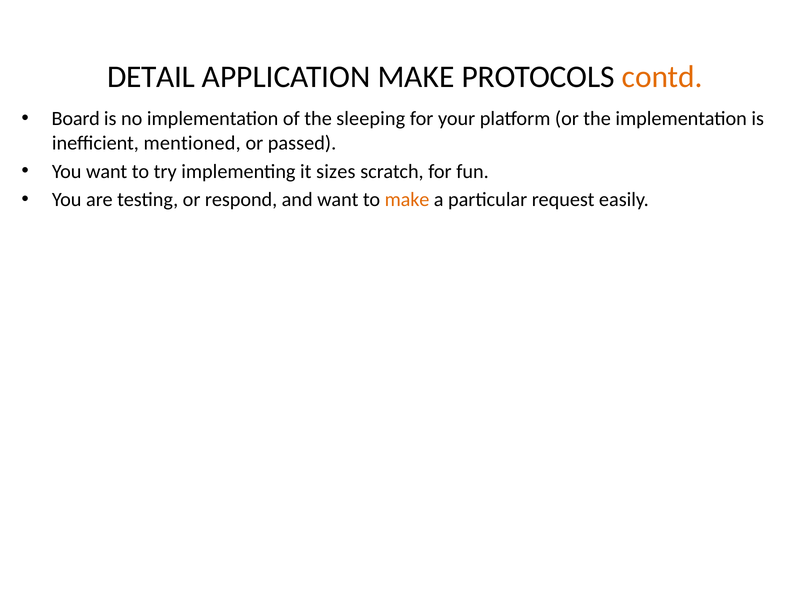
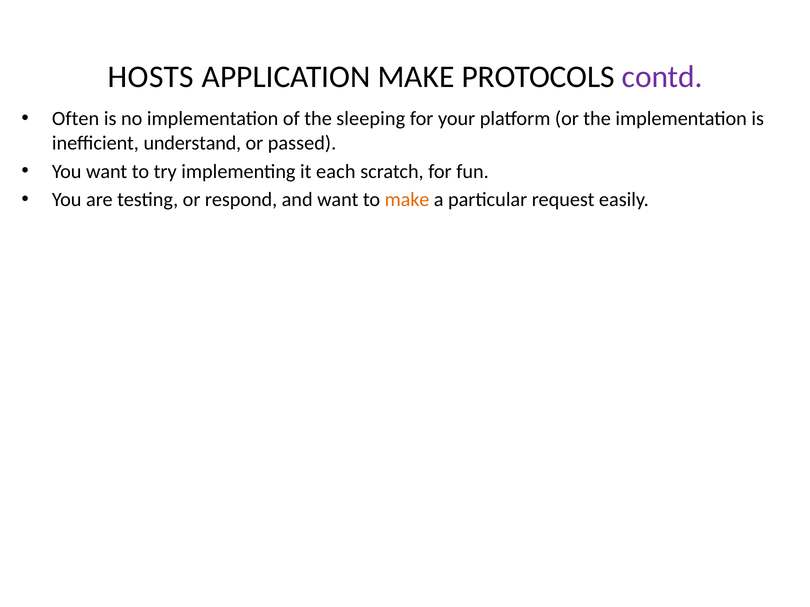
DETAIL: DETAIL -> HOSTS (151, 77)
contd colour: orange -> purple (662, 77)
Board: Board -> Often (76, 119)
mentioned: mentioned -> understand (192, 143)
sizes: sizes -> each (336, 172)
